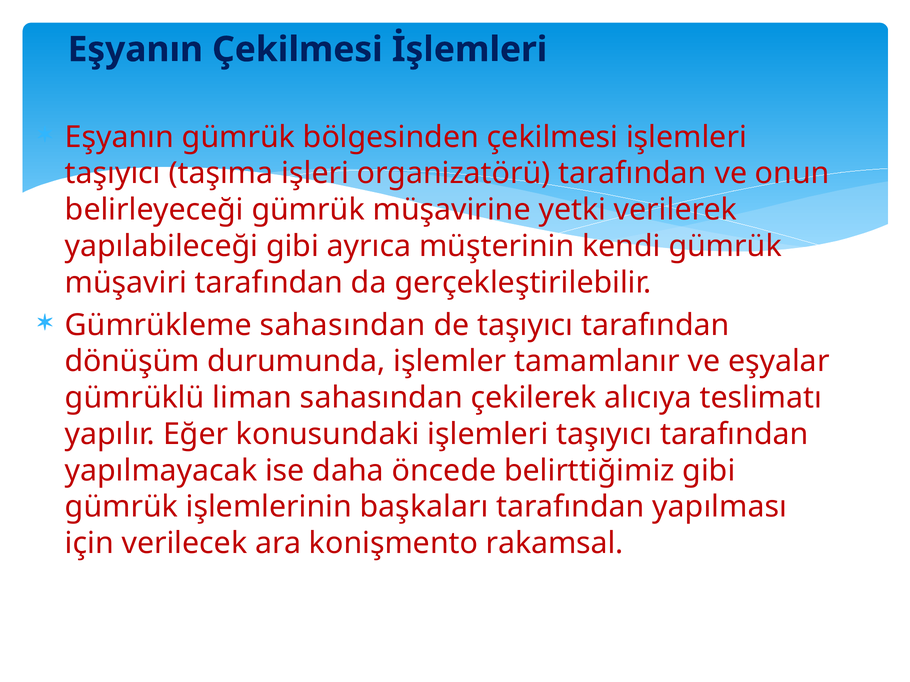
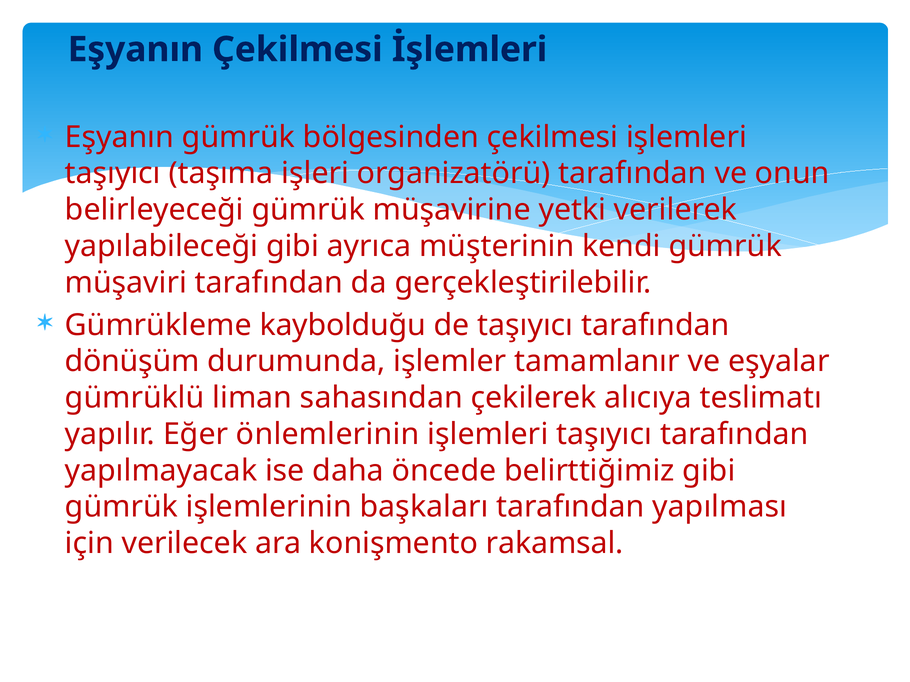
Gümrükleme sahasından: sahasından -> kaybolduğu (343, 325)
konusundaki: konusundaki -> önlemlerinin (328, 434)
